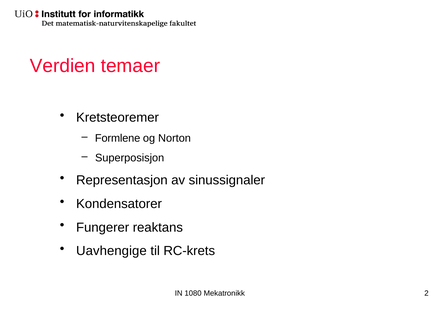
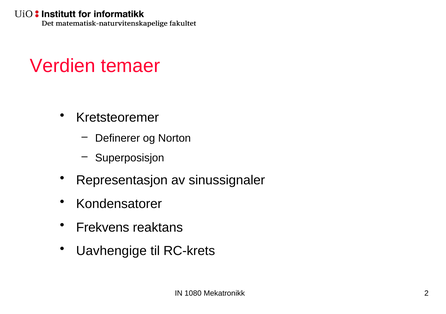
Formlene: Formlene -> Definerer (118, 138)
Fungerer: Fungerer -> Frekvens (103, 227)
